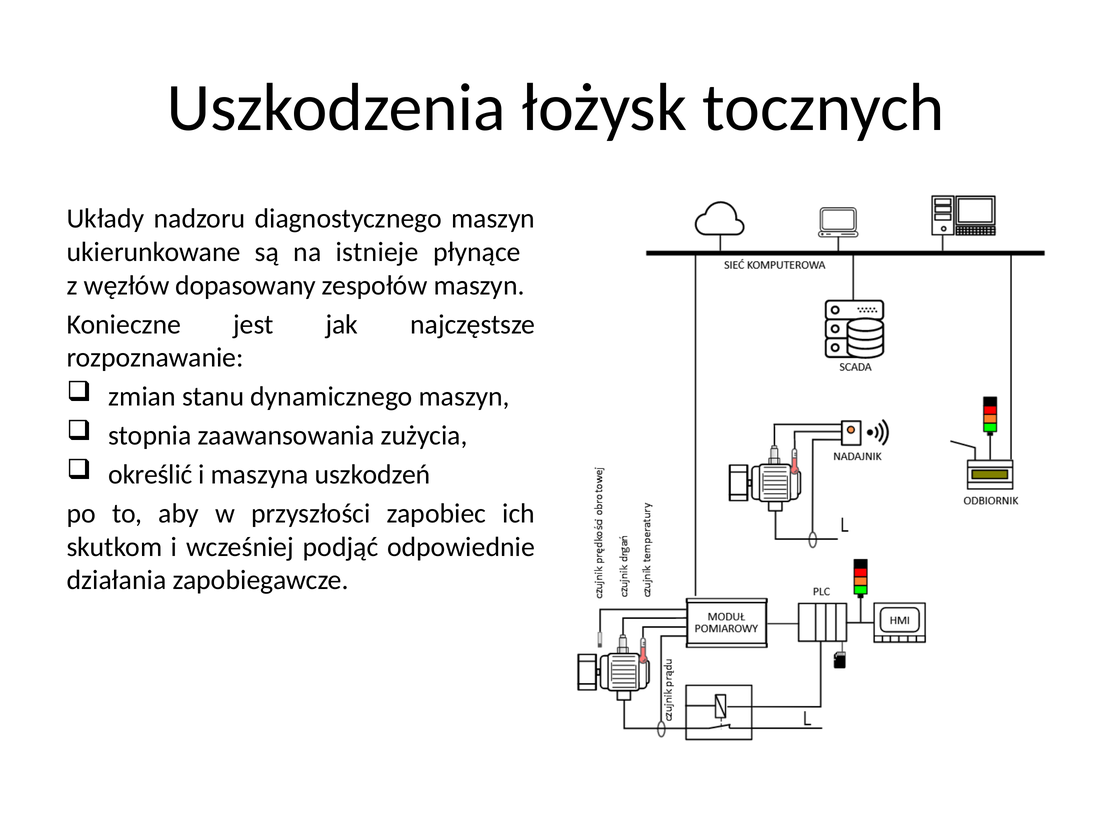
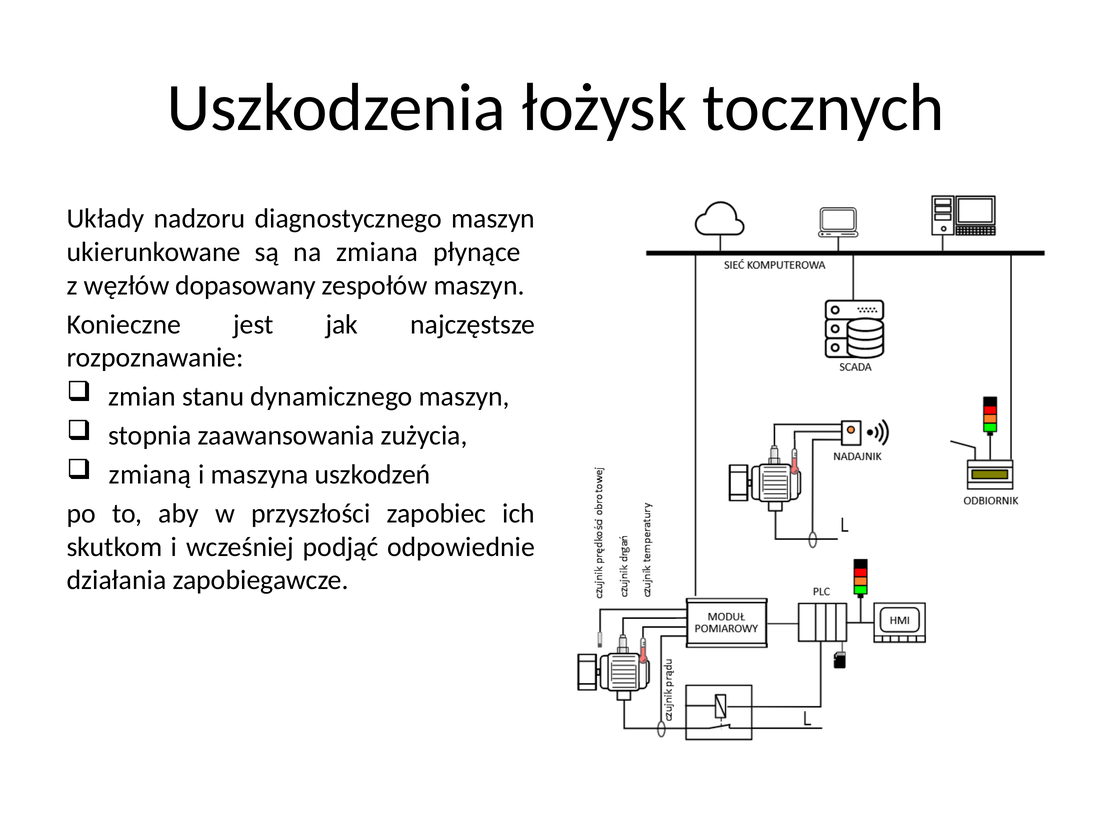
istnieje: istnieje -> zmiana (377, 252)
określić: określić -> zmianą (150, 475)
